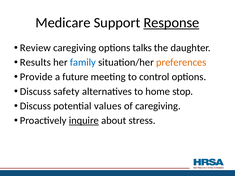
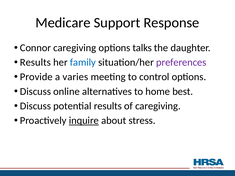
Response underline: present -> none (171, 23)
Review: Review -> Connor (35, 48)
preferences colour: orange -> purple (181, 62)
future: future -> varies (75, 77)
safety: safety -> online (67, 92)
stop: stop -> best (183, 92)
potential values: values -> results (108, 106)
